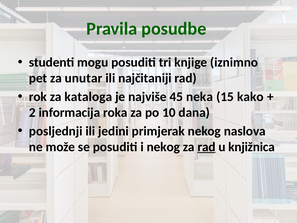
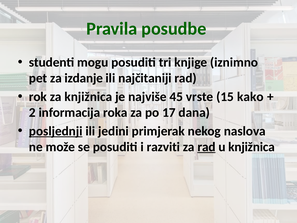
unutar: unutar -> izdanje (84, 78)
za kataloga: kataloga -> knjižnica (88, 97)
neka: neka -> vrste (200, 97)
10: 10 -> 17 (169, 112)
posljednji underline: none -> present (56, 131)
i nekog: nekog -> razviti (163, 147)
